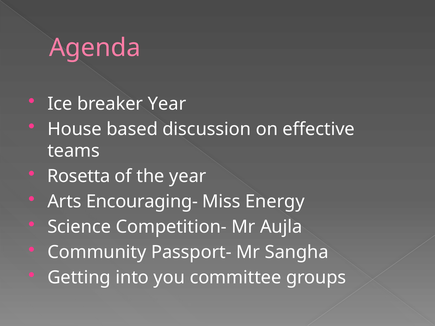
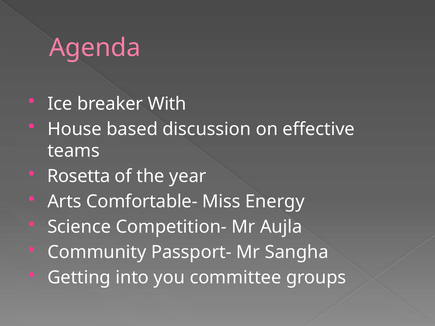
breaker Year: Year -> With (167, 104)
Encouraging-: Encouraging- -> Comfortable- (142, 202)
